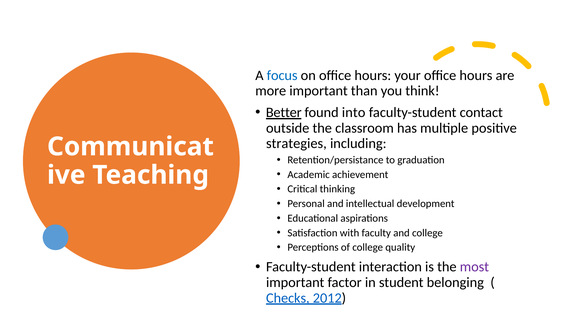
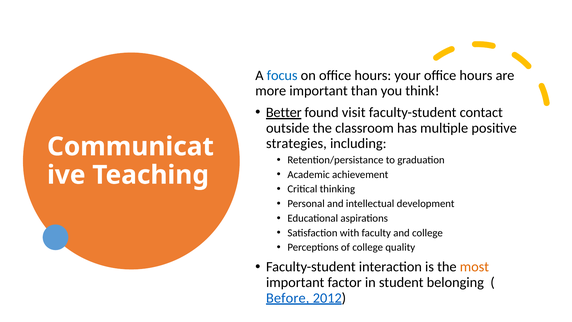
into: into -> visit (354, 112)
most colour: purple -> orange (474, 267)
Checks: Checks -> Before (288, 298)
